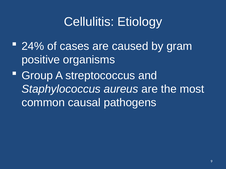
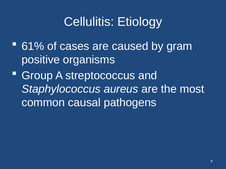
24%: 24% -> 61% (33, 46)
